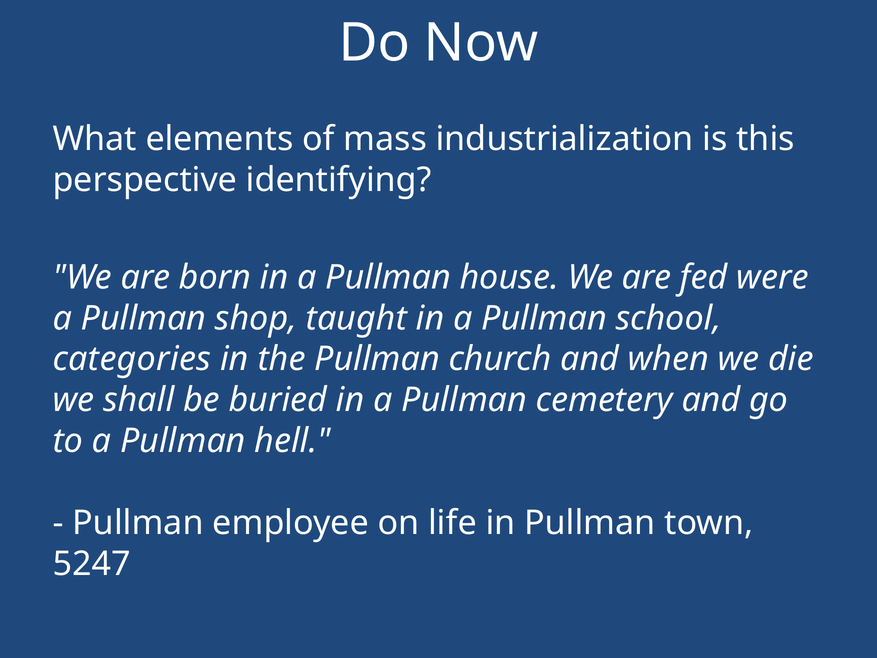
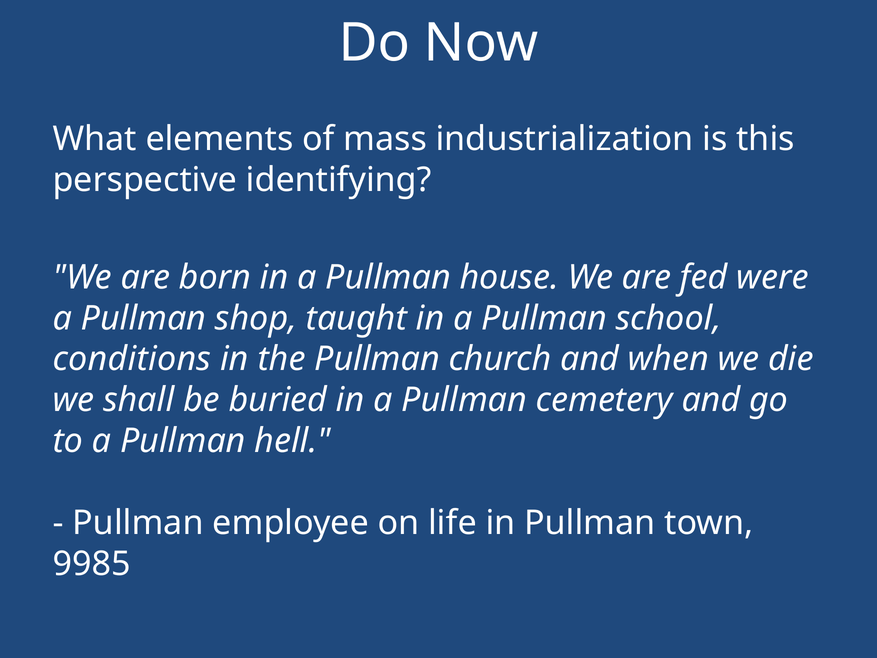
categories: categories -> conditions (132, 359)
5247: 5247 -> 9985 (92, 564)
